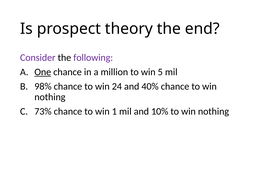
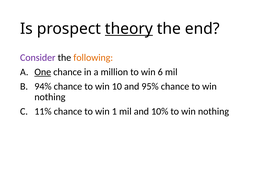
theory underline: none -> present (129, 29)
following colour: purple -> orange (93, 57)
5: 5 -> 6 (160, 72)
98%: 98% -> 94% (43, 86)
24: 24 -> 10 (117, 86)
40%: 40% -> 95% (150, 86)
73%: 73% -> 11% (43, 111)
